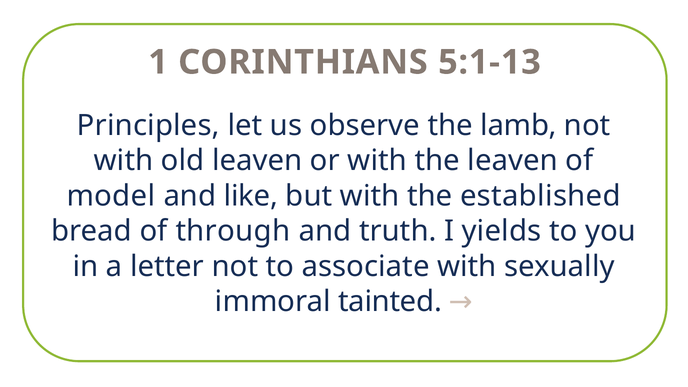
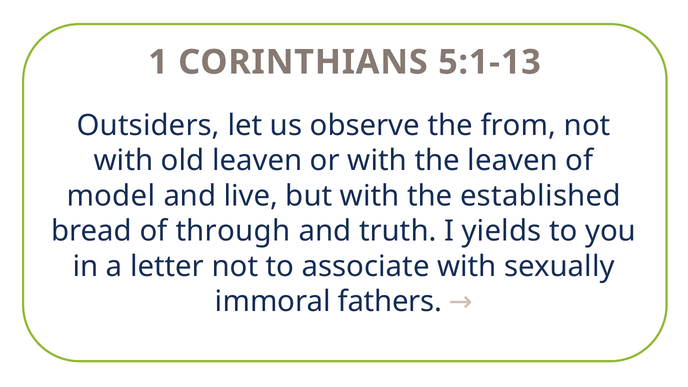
Principles: Principles -> Outsiders (148, 125)
lamb: lamb -> from (518, 125)
like: like -> live (251, 196)
tainted: tainted -> fathers (390, 302)
